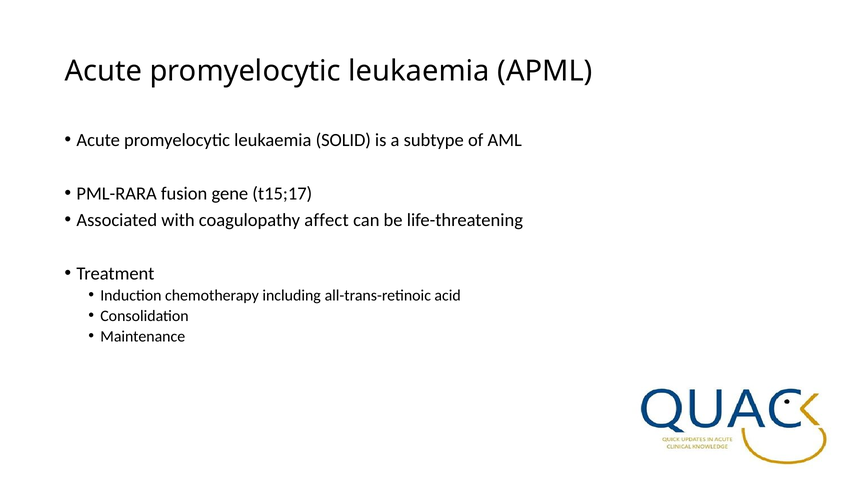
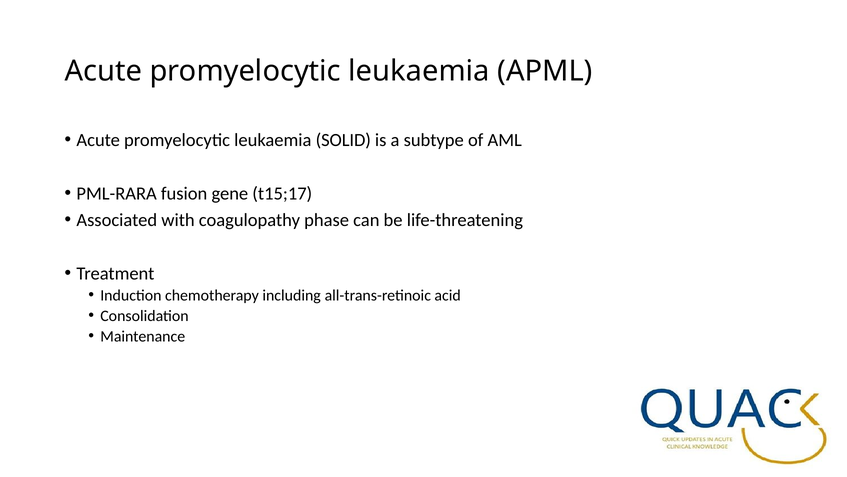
affect: affect -> phase (327, 220)
